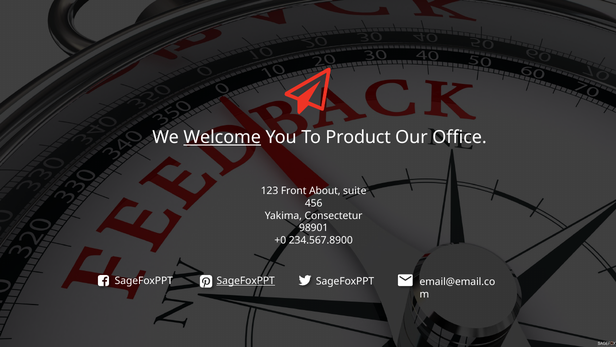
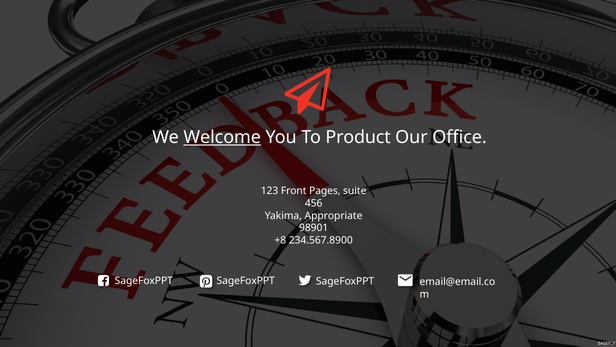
About: About -> Pages (325, 191)
Consectetur: Consectetur -> Appropriate (334, 215)
+0: +0 -> +8 (280, 240)
SageFoxPPT underline: present -> none (246, 280)
